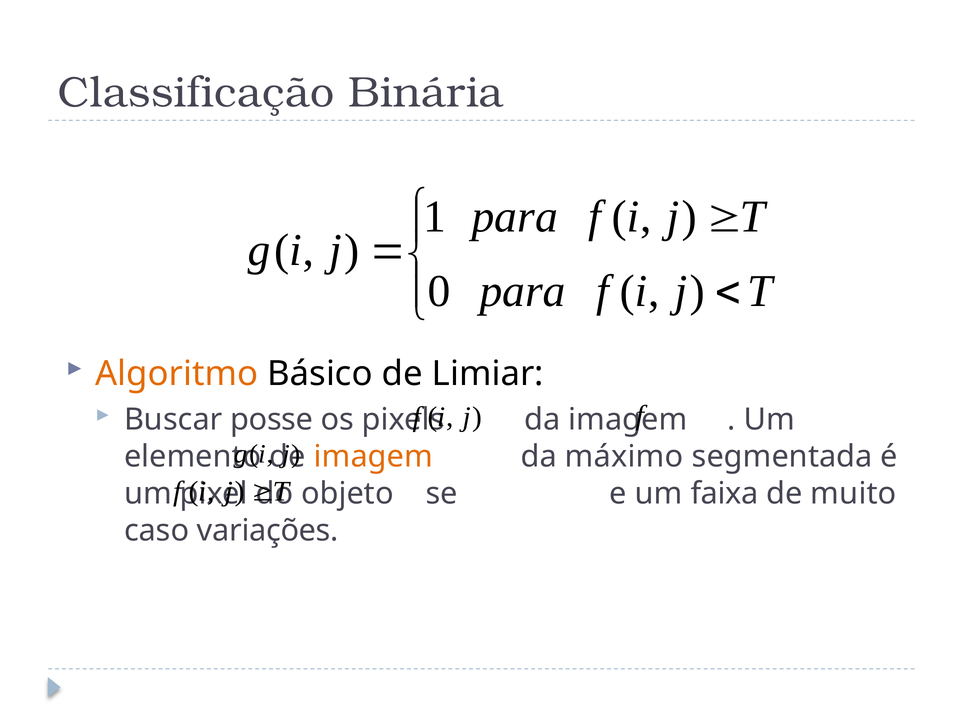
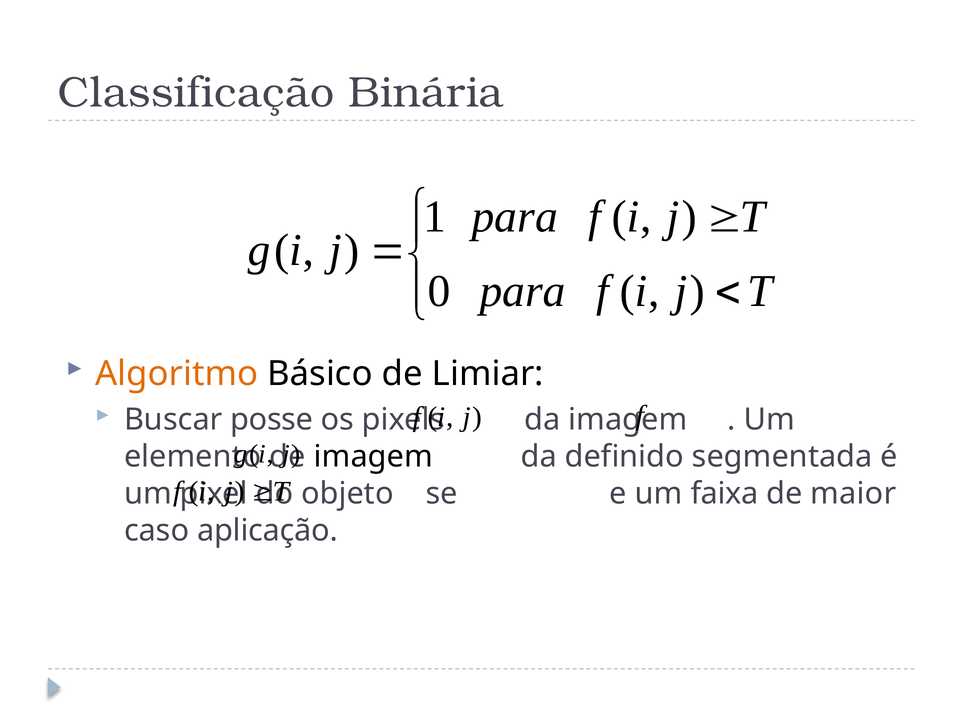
imagem colour: orange -> black (373, 457)
máximo: máximo -> definido (624, 457)
muito: muito -> maior (853, 494)
variações: variações -> aplicação (268, 531)
